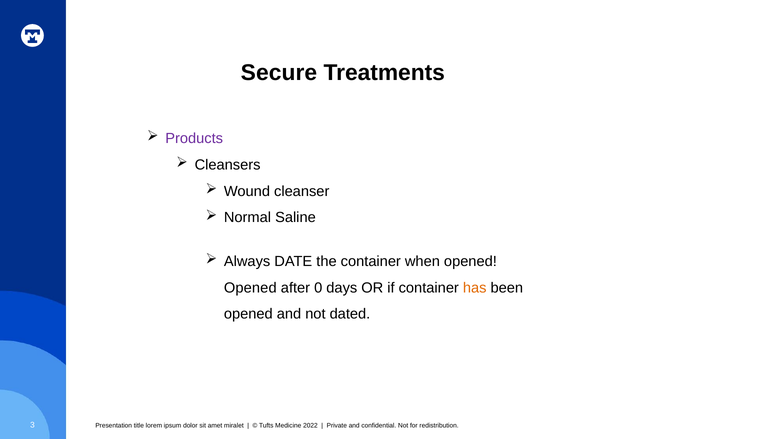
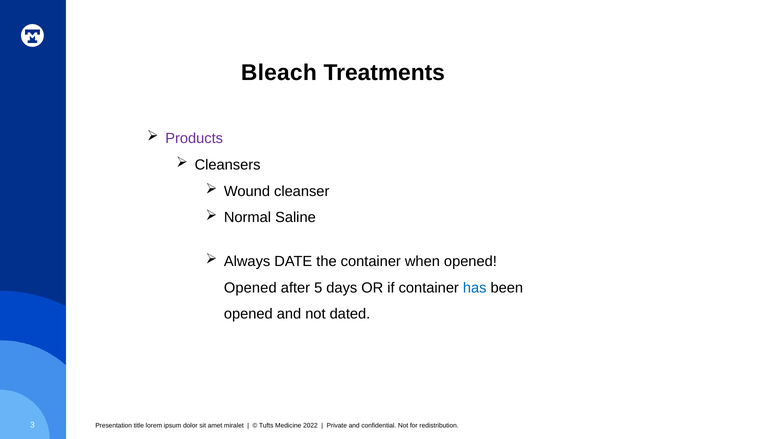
Secure: Secure -> Bleach (279, 73)
0: 0 -> 5 (318, 288)
has colour: orange -> blue (475, 288)
